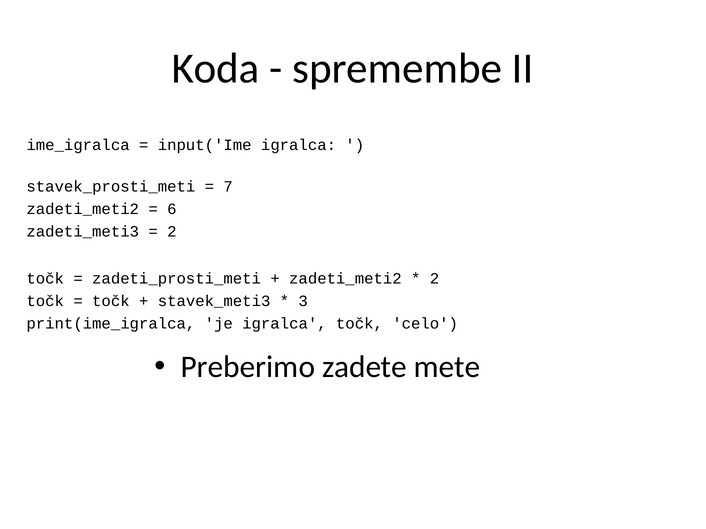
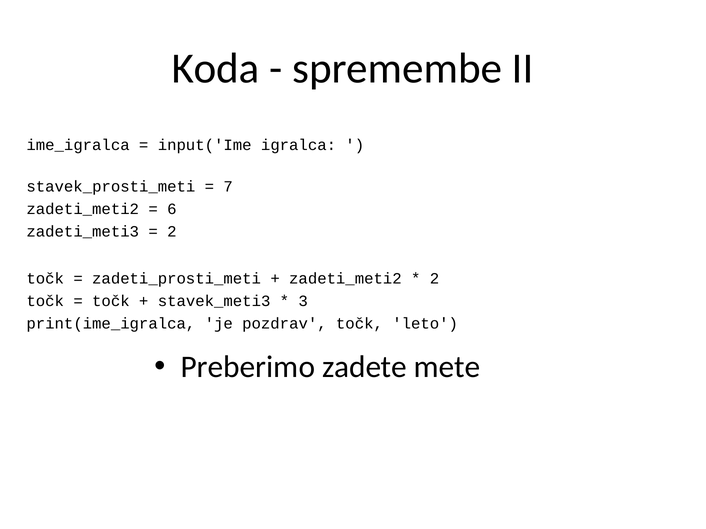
je igralca: igralca -> pozdrav (284, 324)
celo: celo -> leto (425, 324)
